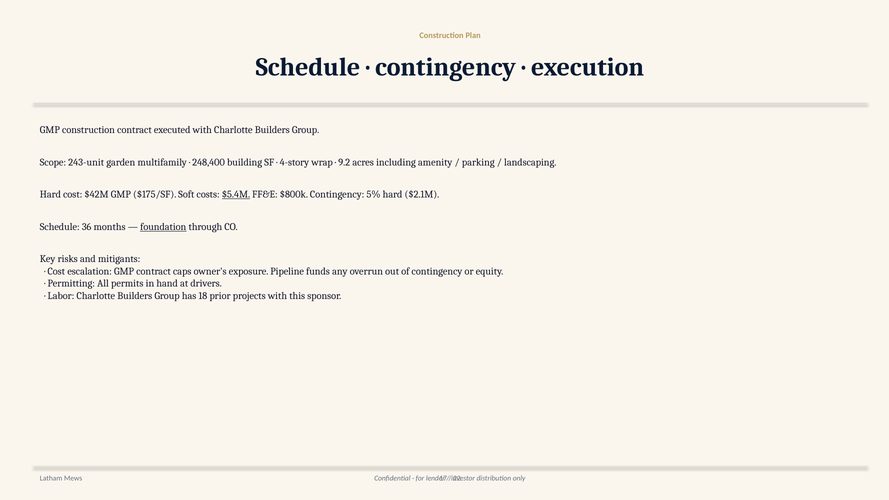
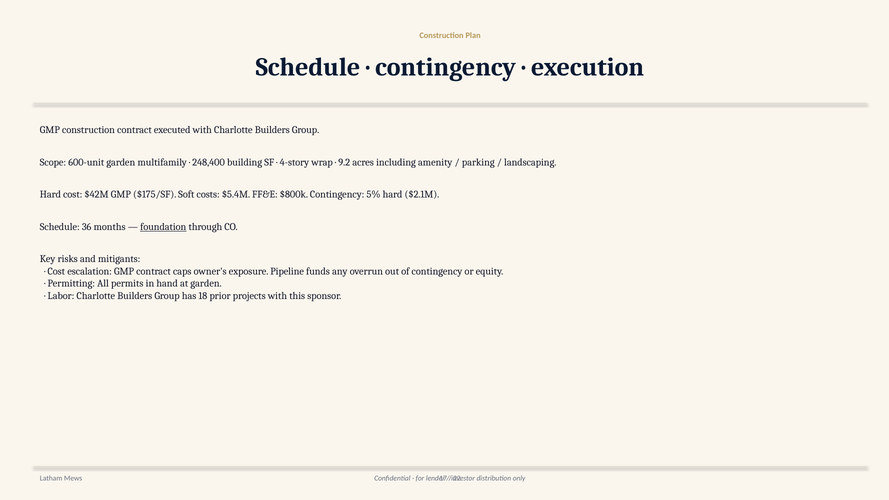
243-unit: 243-unit -> 600-unit (86, 162)
$5.4M underline: present -> none (236, 195)
at drivers: drivers -> garden (206, 284)
